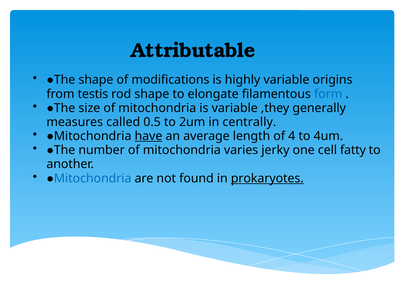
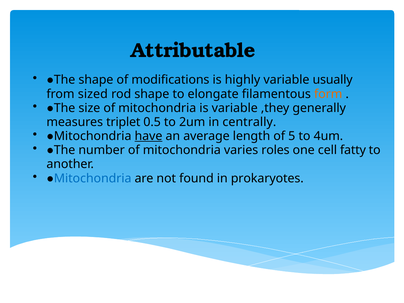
origins: origins -> usually (333, 80)
testis: testis -> sized (93, 94)
form colour: blue -> orange (328, 94)
called: called -> triplet (123, 122)
4: 4 -> 5 (292, 136)
jerky: jerky -> roles (275, 150)
prokaryotes underline: present -> none (267, 178)
